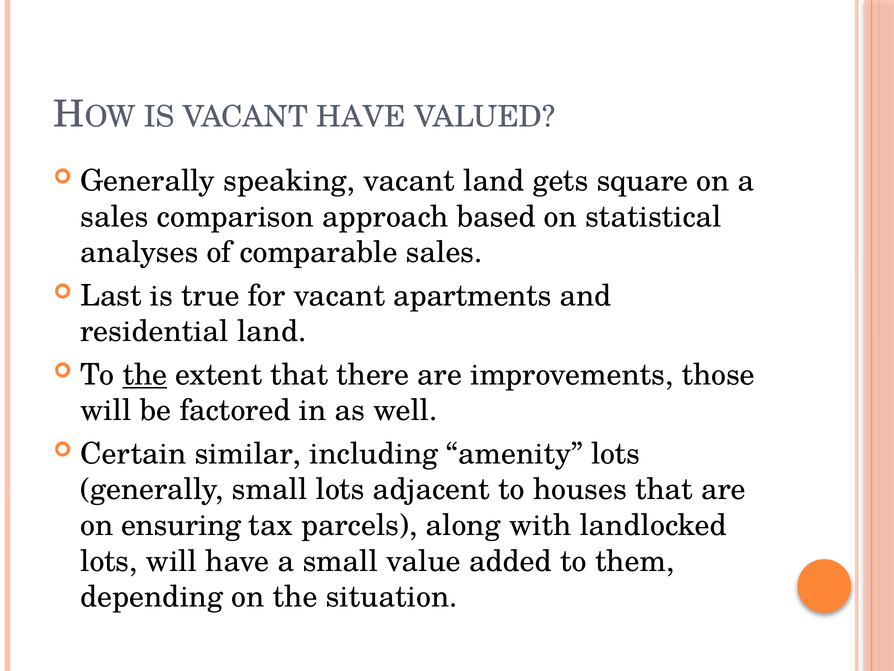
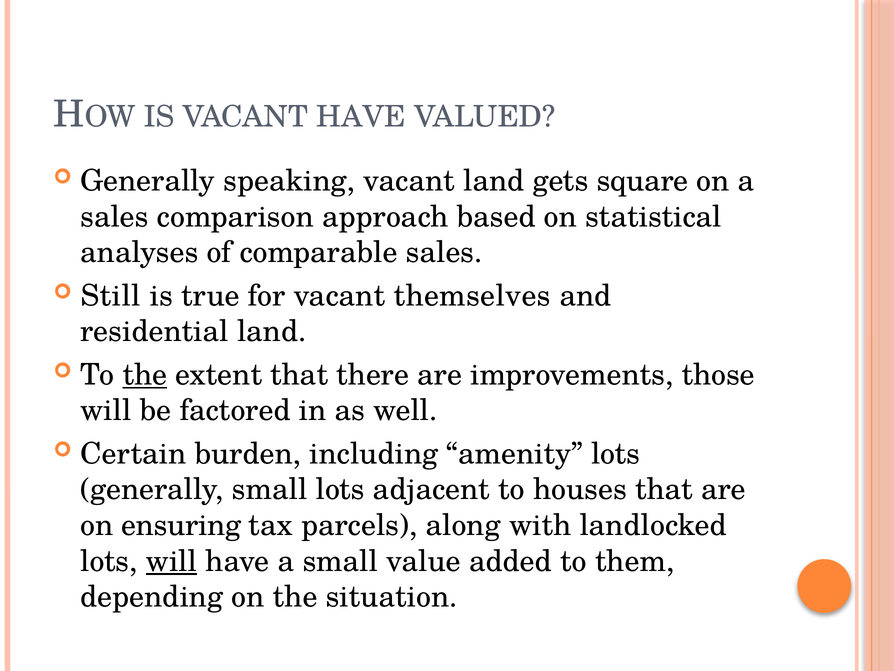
Last: Last -> Still (111, 296)
apartments: apartments -> themselves (472, 296)
similar: similar -> burden (248, 454)
will underline: none -> present (172, 561)
